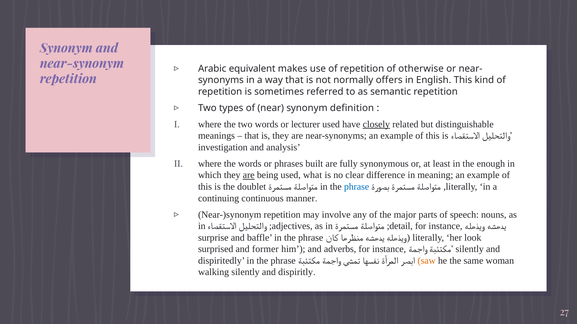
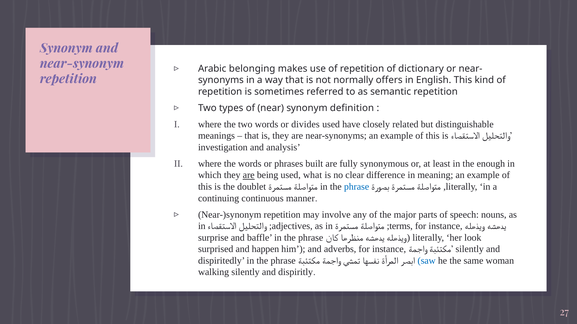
equivalent: equivalent -> belonging (252, 69)
otherwise: otherwise -> dictionary (421, 69)
lecturer: lecturer -> divides (305, 124)
closely underline: present -> none (376, 124)
;detail: ;detail -> ;terms (400, 226)
former: former -> happen (265, 250)
saw colour: orange -> blue (427, 261)
